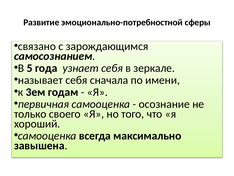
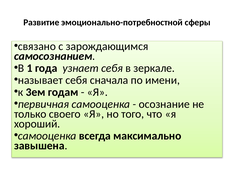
5: 5 -> 1 (30, 68)
